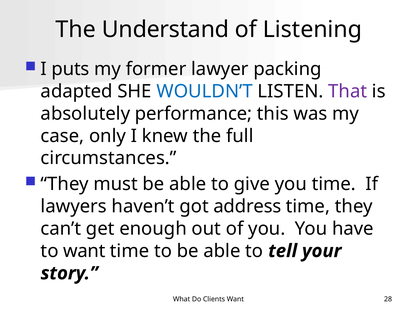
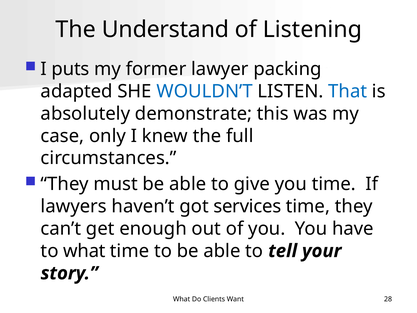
That colour: purple -> blue (348, 91)
performance: performance -> demonstrate (194, 114)
address: address -> services (247, 206)
to want: want -> what (84, 251)
